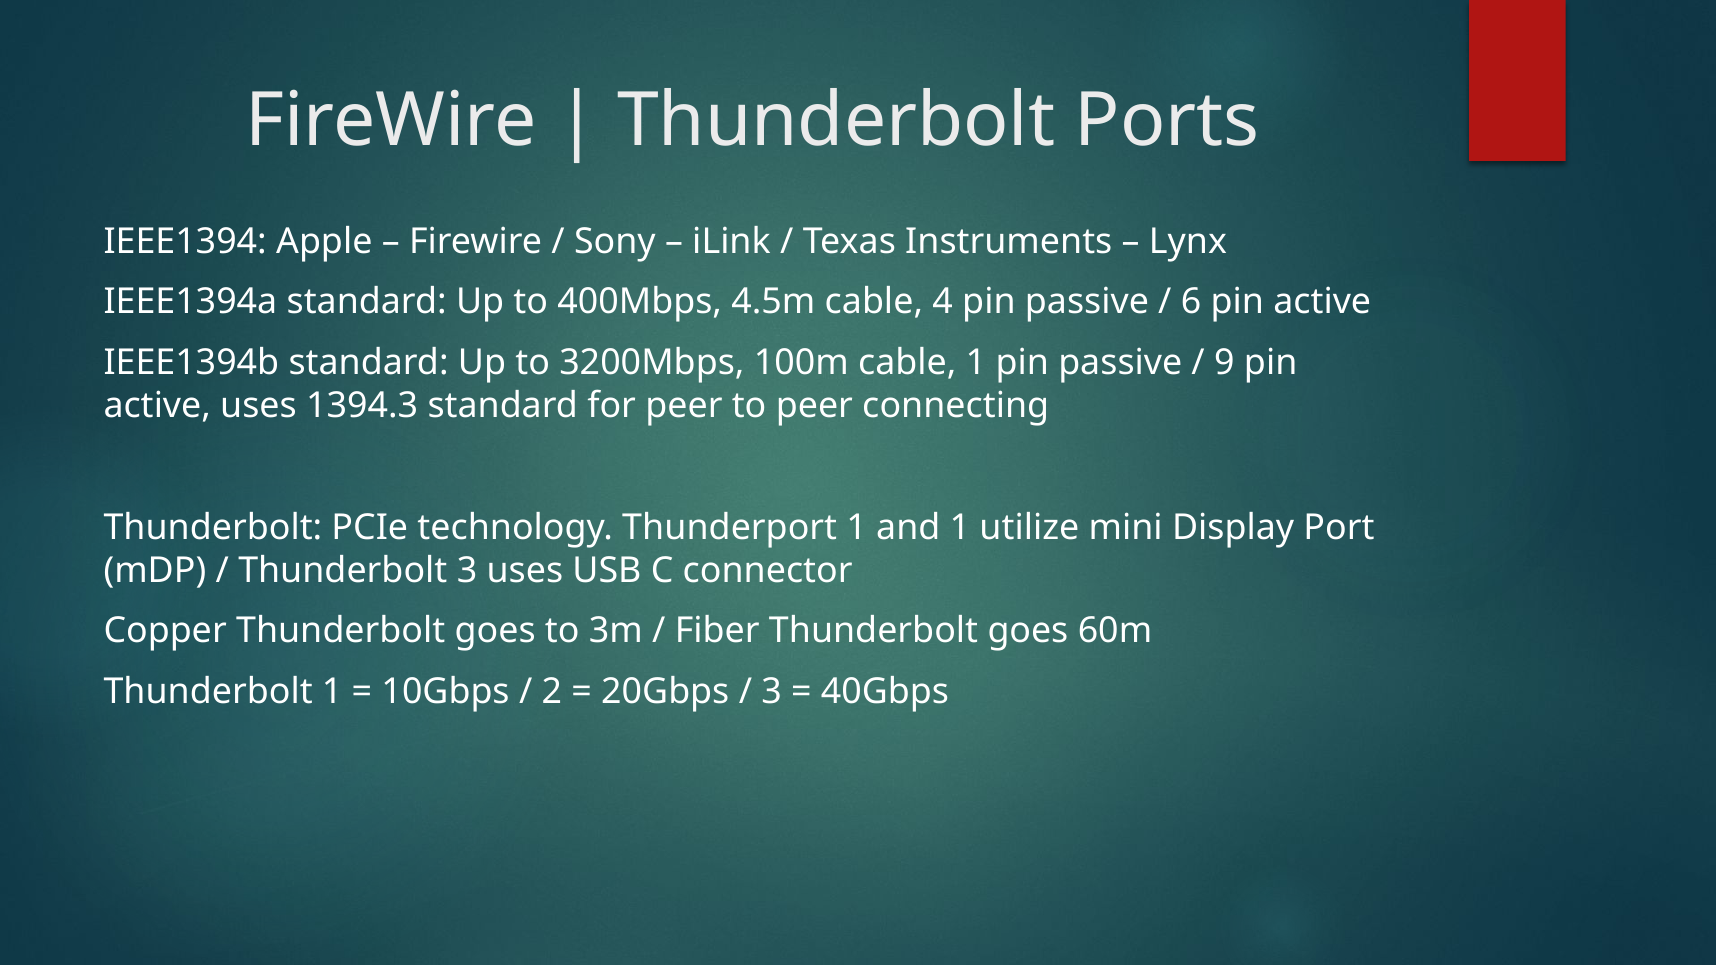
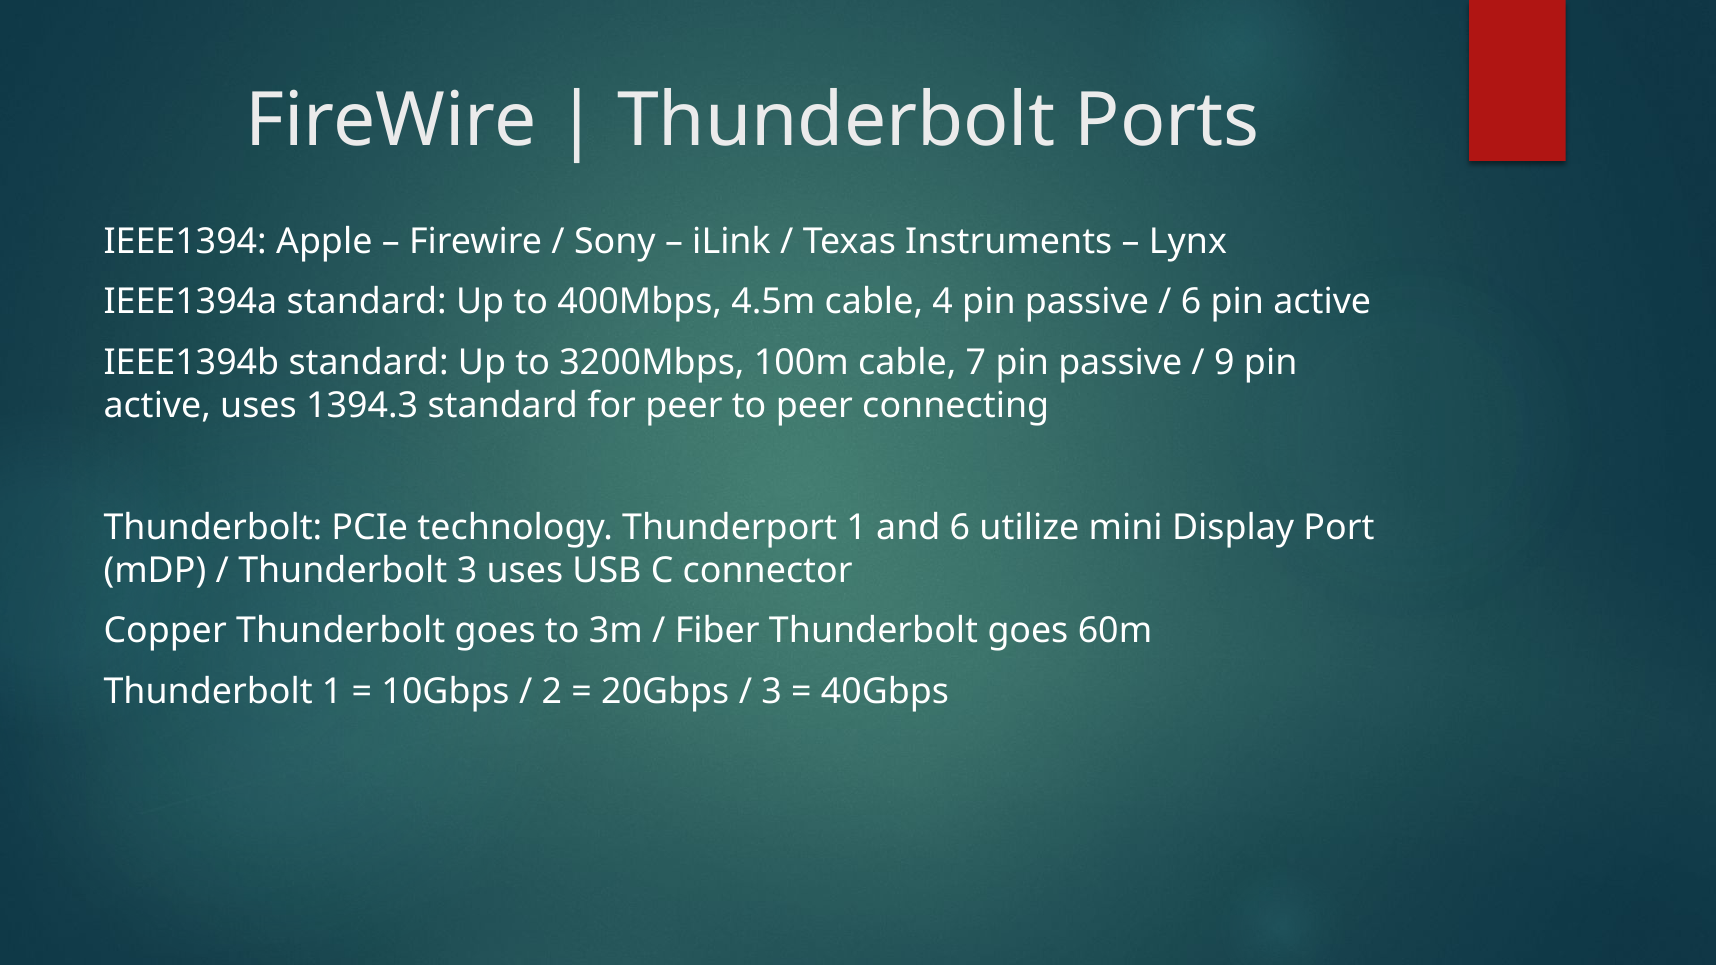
cable 1: 1 -> 7 (976, 363)
and 1: 1 -> 6 (960, 527)
